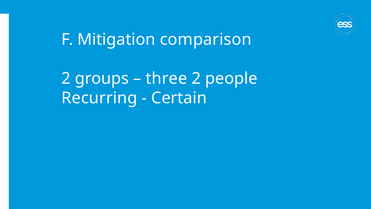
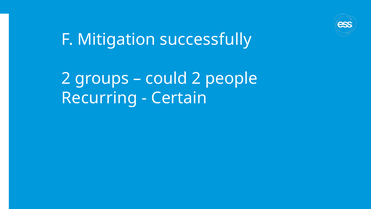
comparison: comparison -> successfully (206, 39)
three: three -> could (166, 78)
